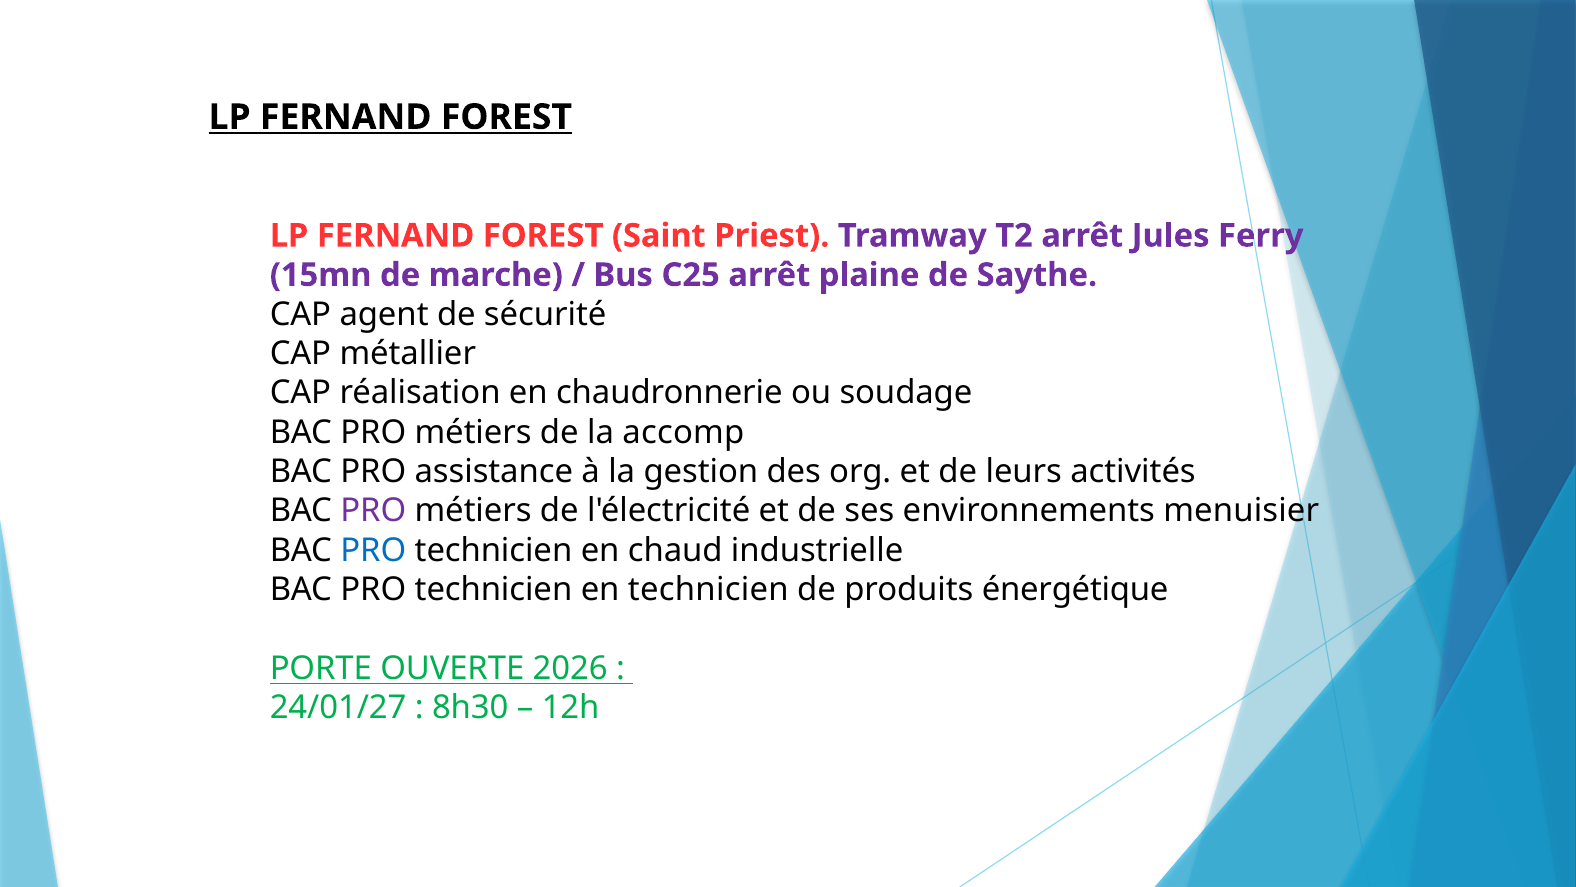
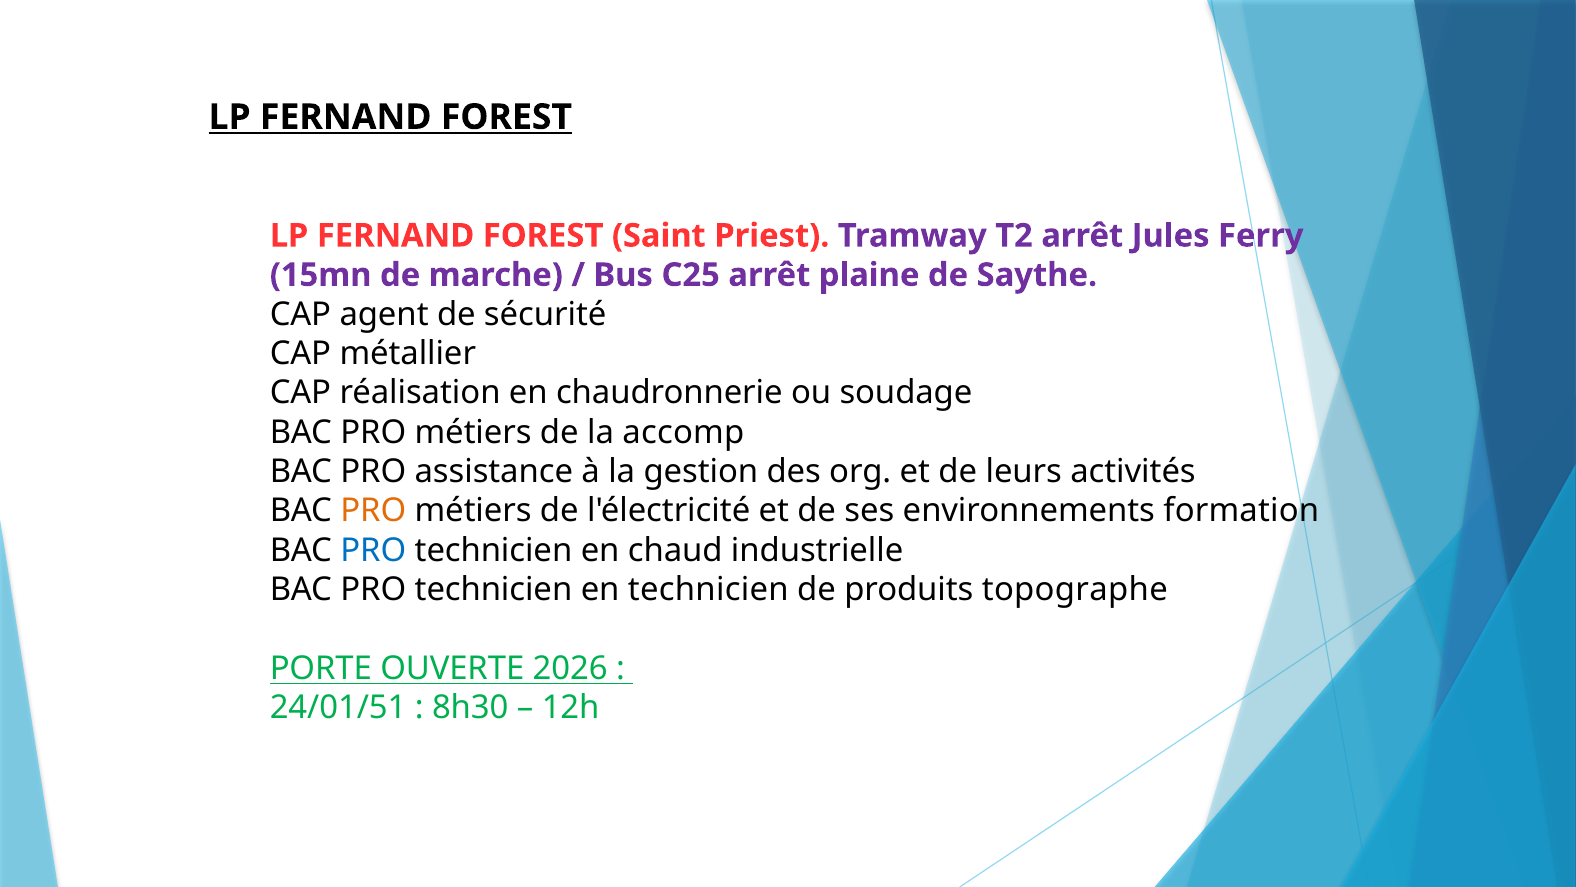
PRO colour: purple -> orange (373, 511)
menuisier: menuisier -> formation (1241, 511)
énergétique: énergétique -> topographe (1075, 589)
24/01/27: 24/01/27 -> 24/01/51 (338, 707)
